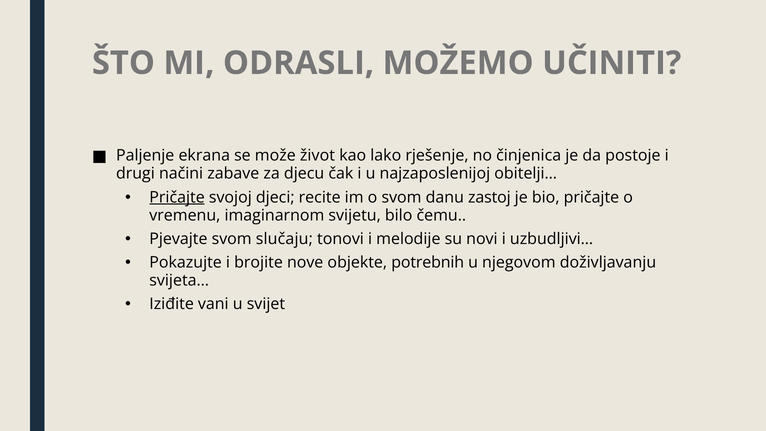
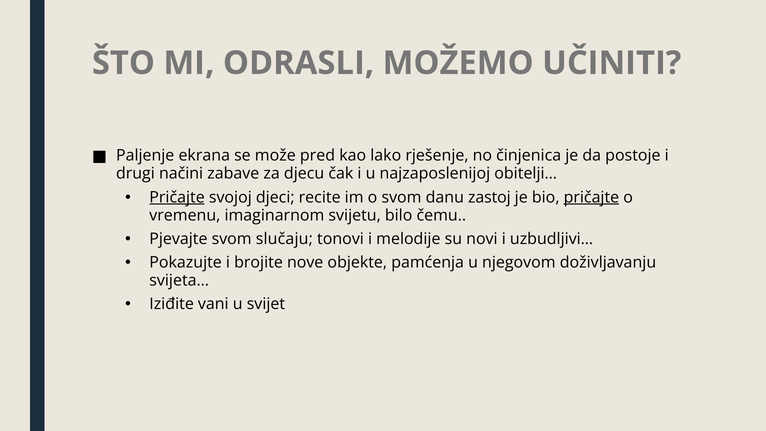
život: život -> pred (317, 156)
pričajte underline: none -> present (591, 197)
potrebnih: potrebnih -> pamćenja (428, 262)
